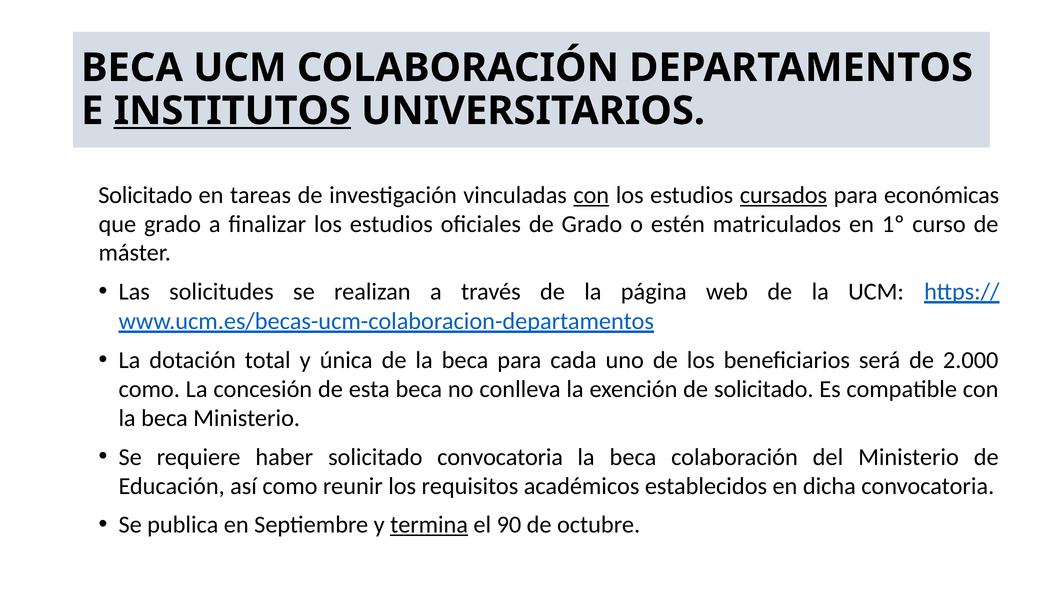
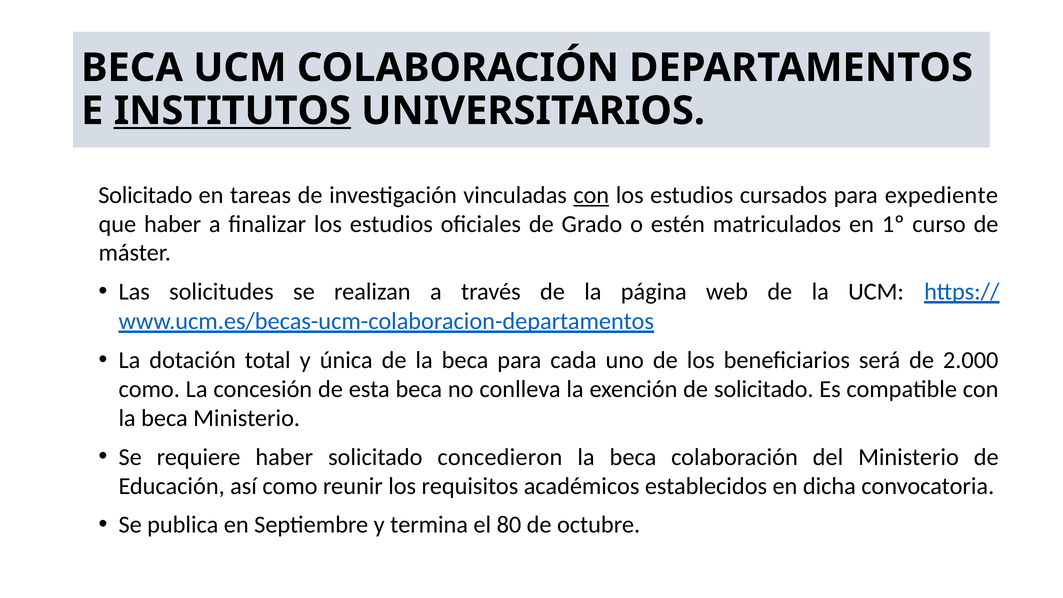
cursados underline: present -> none (783, 195)
económicas: económicas -> expediente (941, 195)
que grado: grado -> haber (173, 224)
solicitado convocatoria: convocatoria -> concedieron (500, 457)
termina underline: present -> none (429, 525)
90: 90 -> 80 (509, 525)
